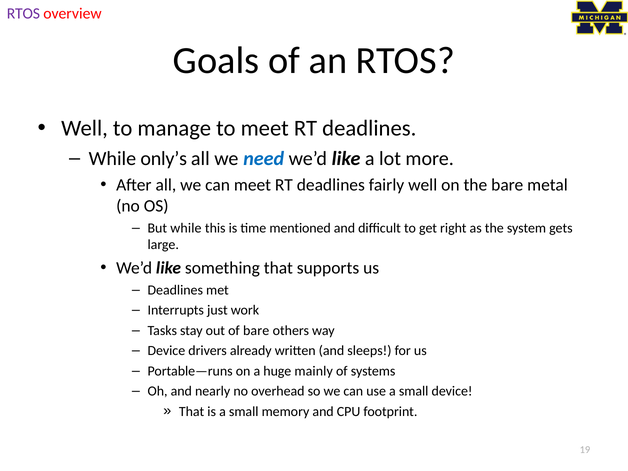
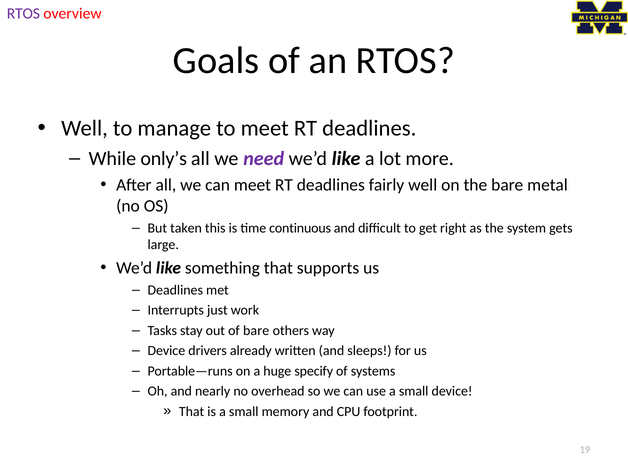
need colour: blue -> purple (264, 159)
But while: while -> taken (186, 228)
mentioned: mentioned -> continuous (300, 228)
mainly: mainly -> specify (314, 371)
